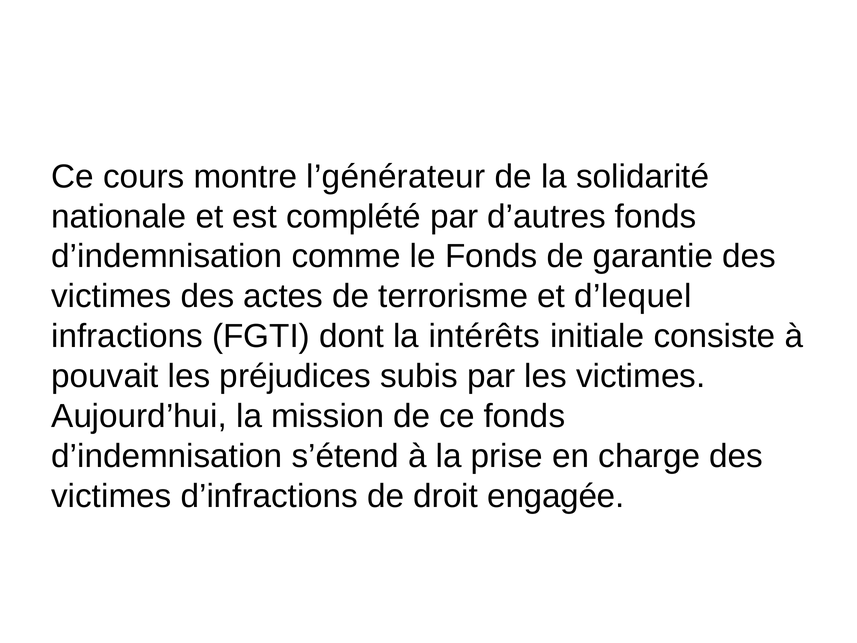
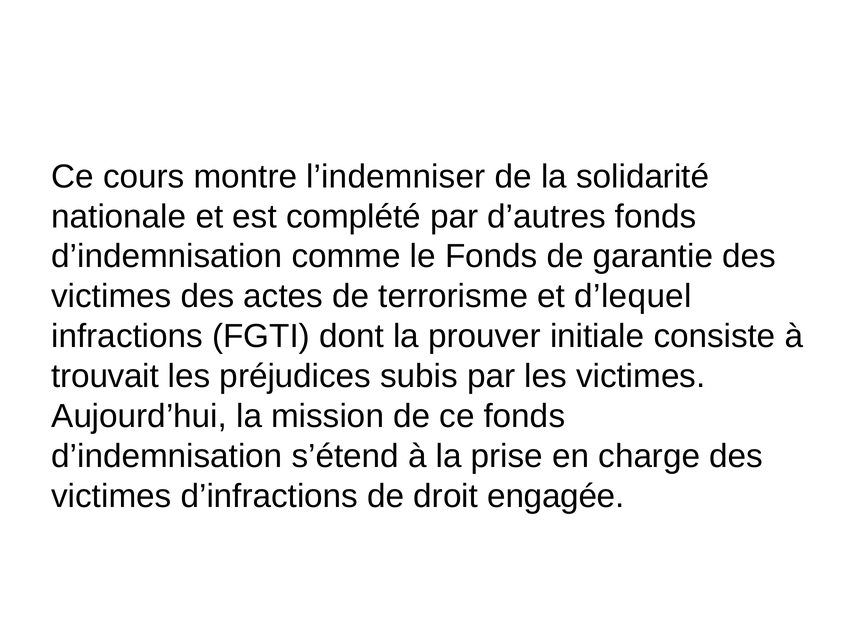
l’générateur: l’générateur -> l’indemniser (396, 177)
intérêts: intérêts -> prouver (484, 336)
pouvait: pouvait -> trouvait (105, 376)
